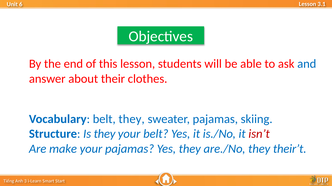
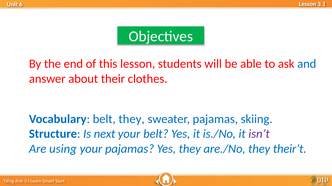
Is they: they -> next (105, 134)
isn’t colour: red -> purple (259, 134)
make: make -> using (63, 149)
